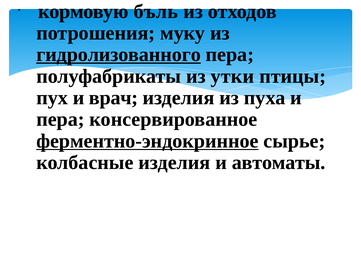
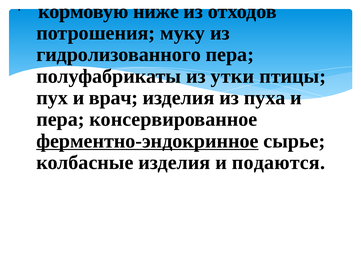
бъль: бъль -> ниже (156, 11)
гидролизованного underline: present -> none (119, 55)
автоматы: автоматы -> подаются (278, 163)
